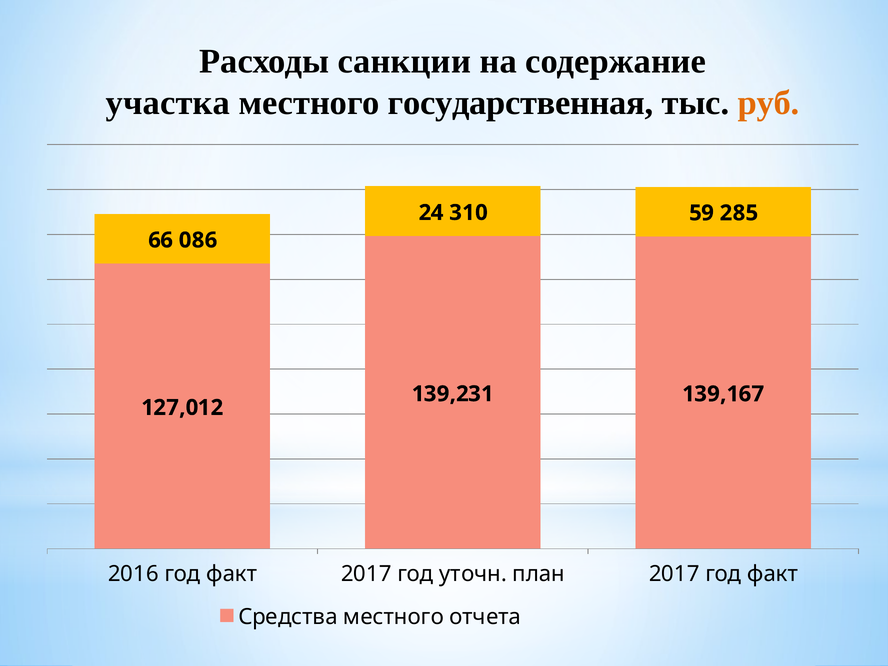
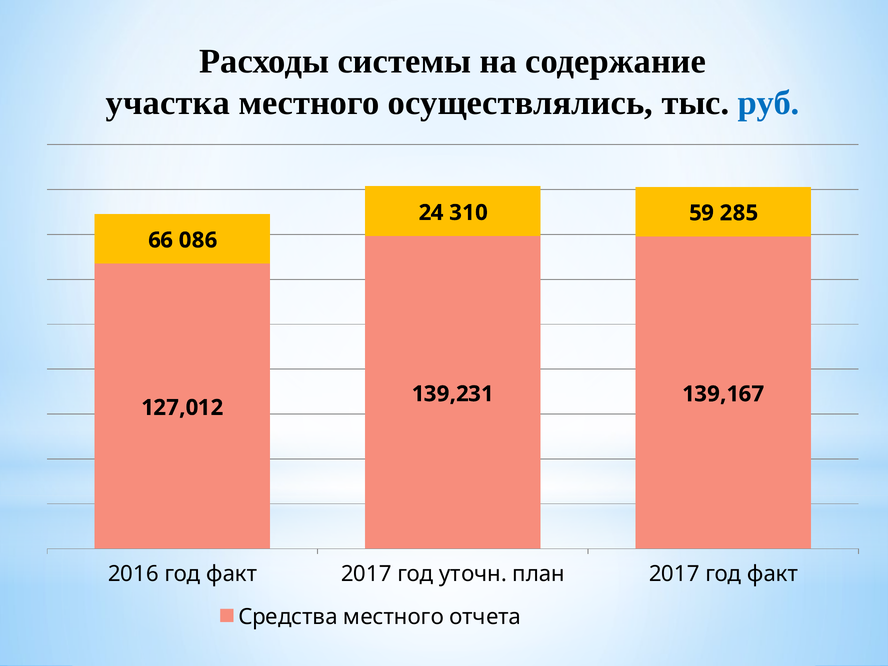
санкции: санкции -> системы (404, 62)
государственная: государственная -> осуществлялись (520, 103)
руб colour: orange -> blue (769, 103)
